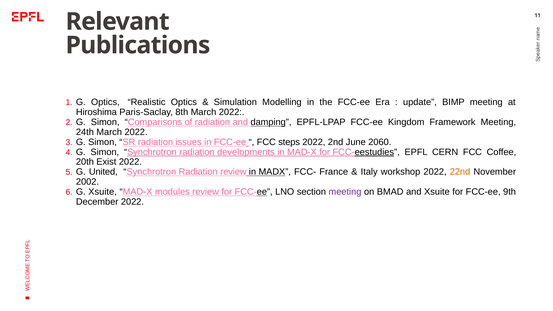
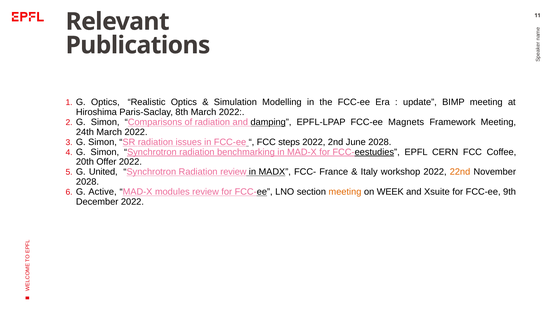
Kingdom: Kingdom -> Magnets (406, 122)
June 2060: 2060 -> 2028 (380, 142)
developments: developments -> benchmarking (246, 152)
Exist: Exist -> Offer (106, 162)
2002: 2002 -> 2028 (87, 182)
G Xsuite: Xsuite -> Active (103, 192)
meeting colour: purple -> orange (345, 192)
BMAD: BMAD -> WEEK (390, 192)
